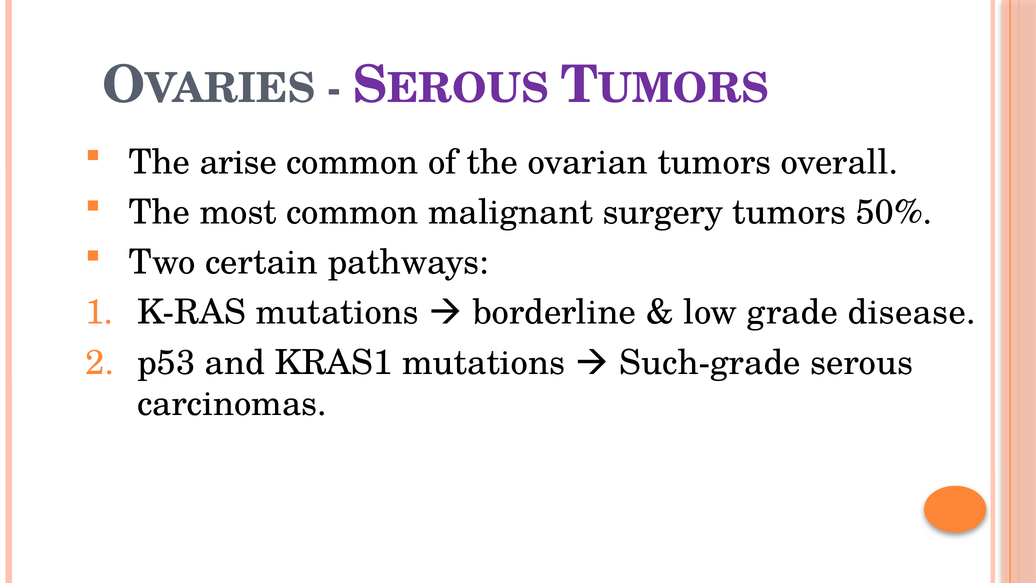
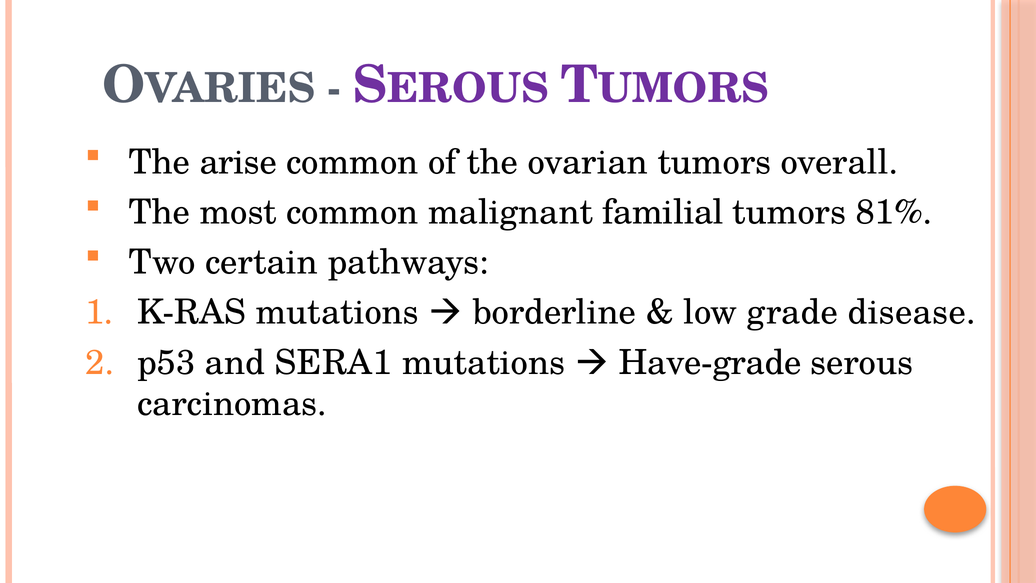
surgery: surgery -> familial (663, 212)
50%: 50% -> 81% (894, 212)
KRAS1: KRAS1 -> SERA1 (333, 362)
Such-grade: Such-grade -> Have-grade (710, 362)
